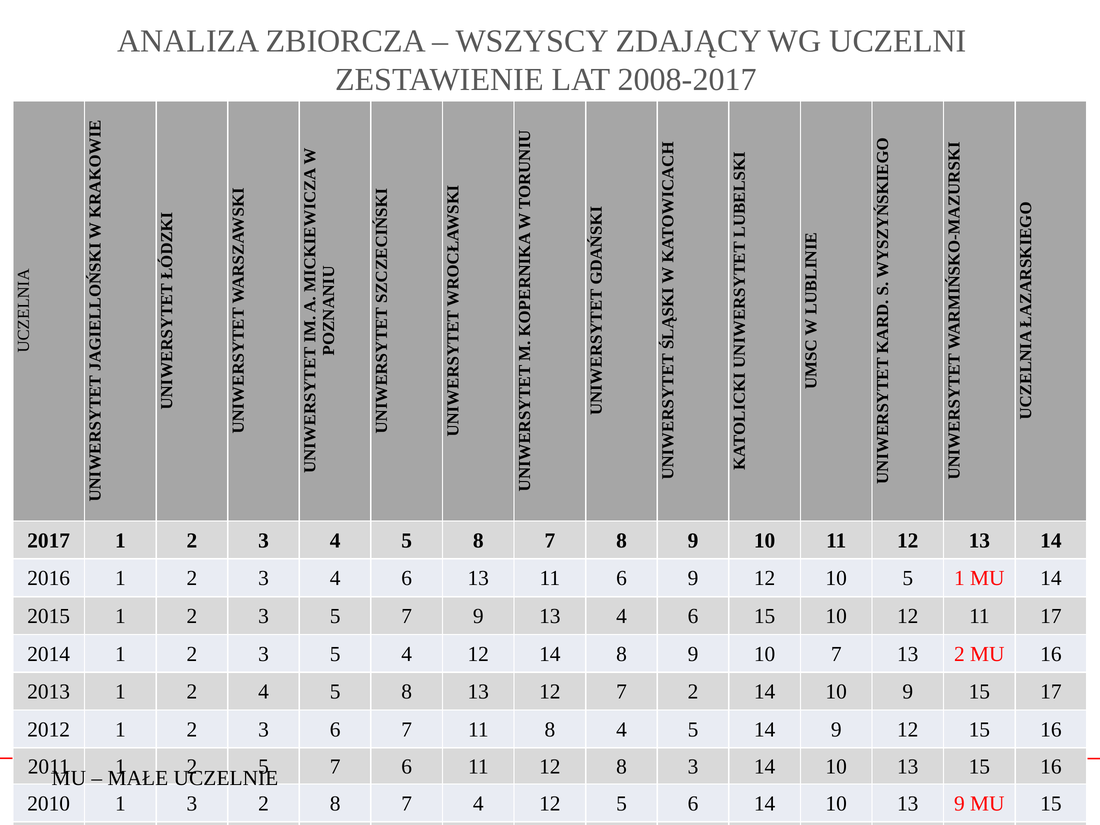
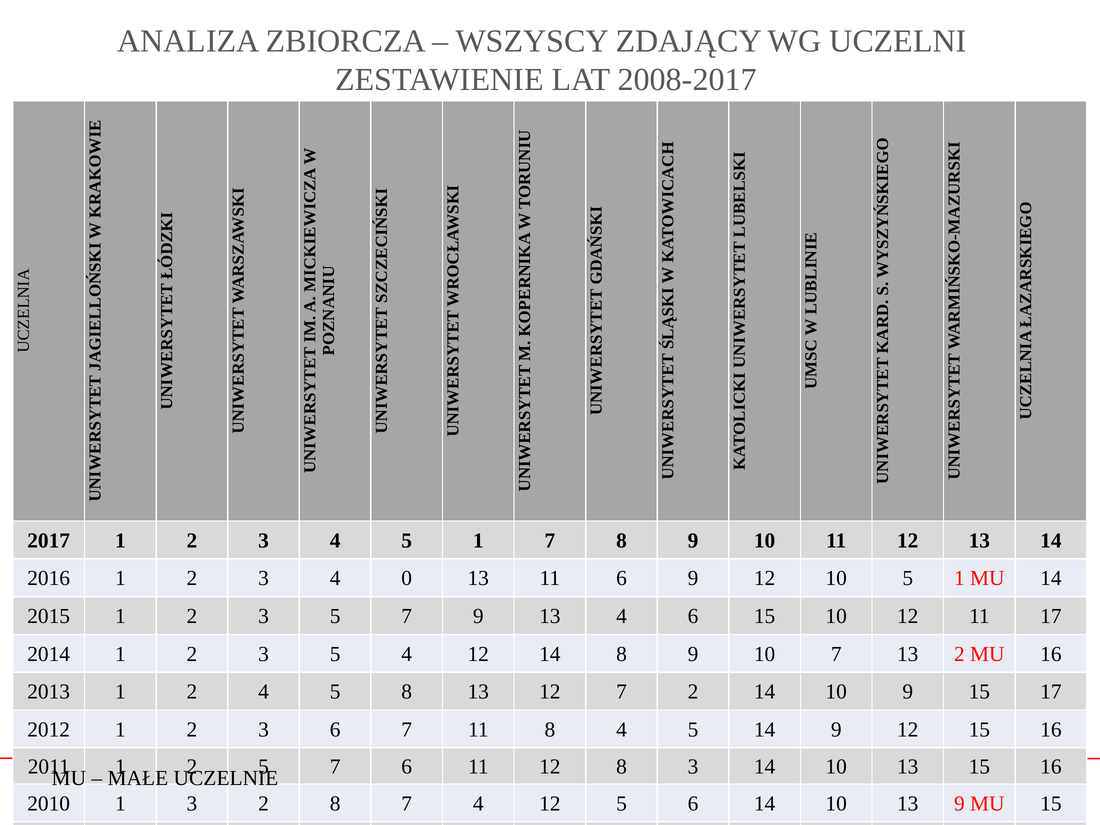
3 4 5 8: 8 -> 1 (478, 541)
3 4 6: 6 -> 0 (407, 578)
